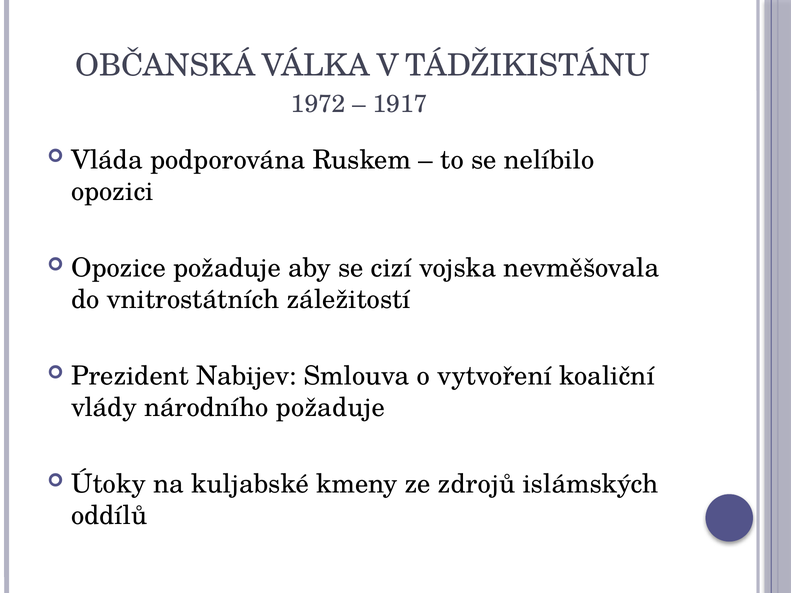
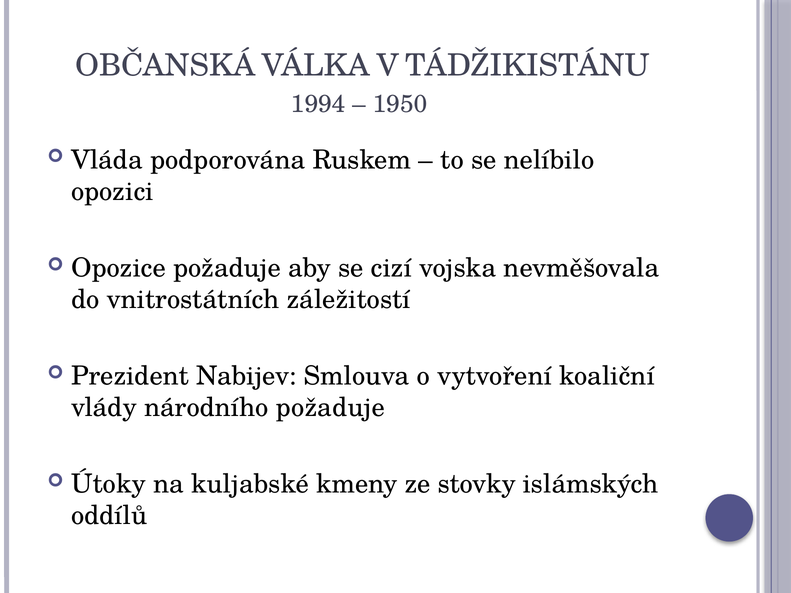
1972: 1972 -> 1994 (318, 104)
1917: 1917 -> 1950 (400, 104)
zdrojů: zdrojů -> stovky (477, 484)
